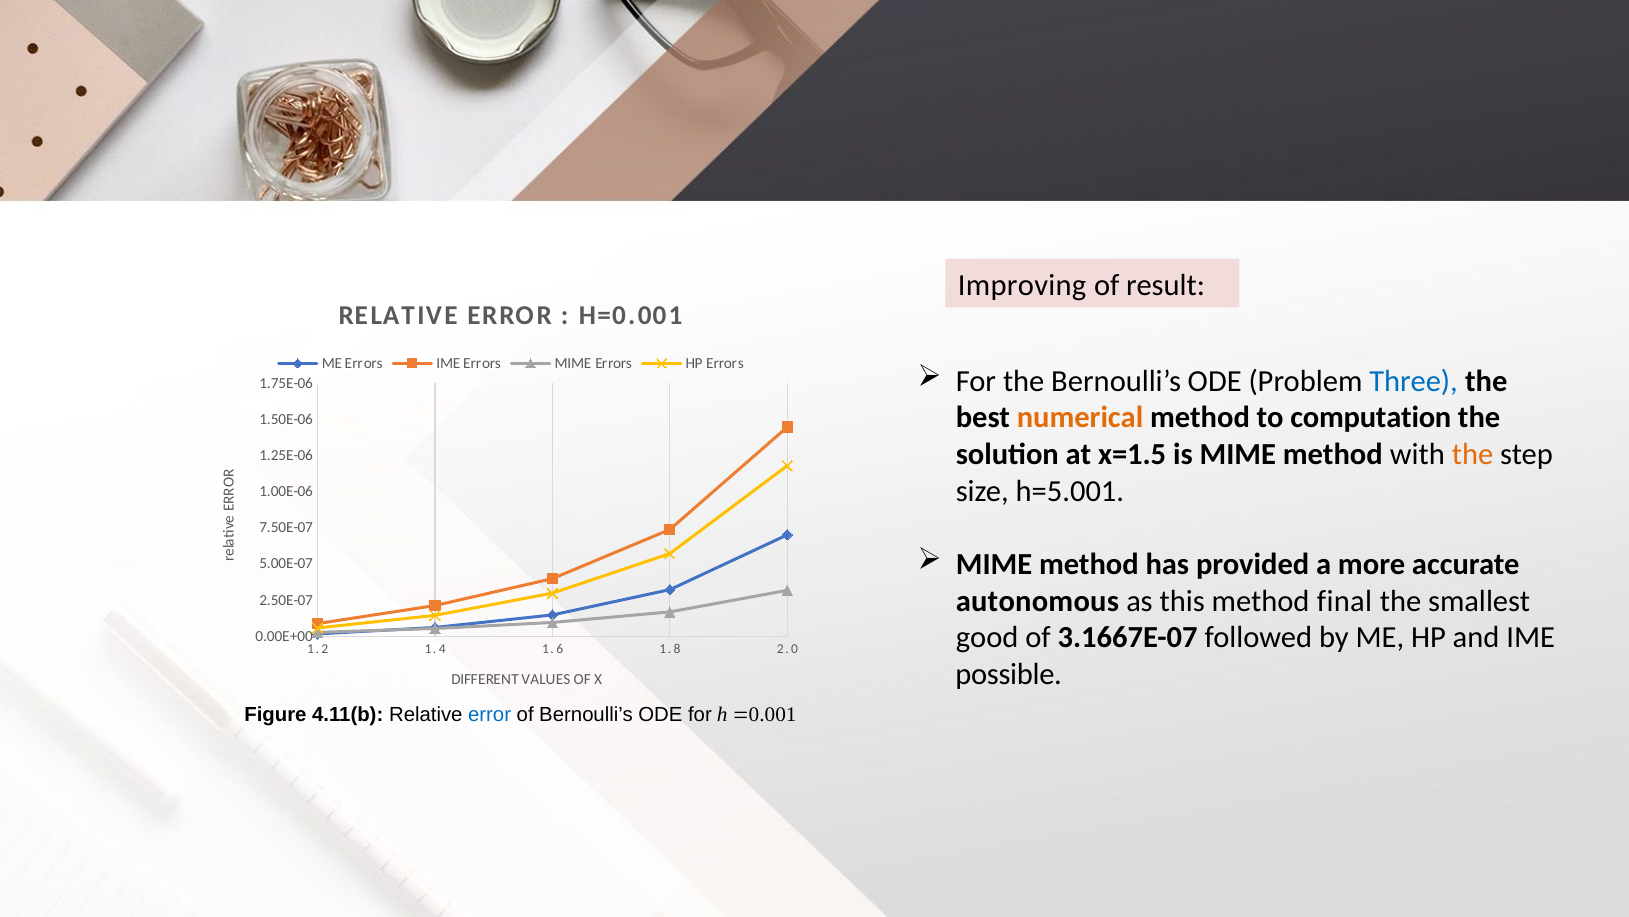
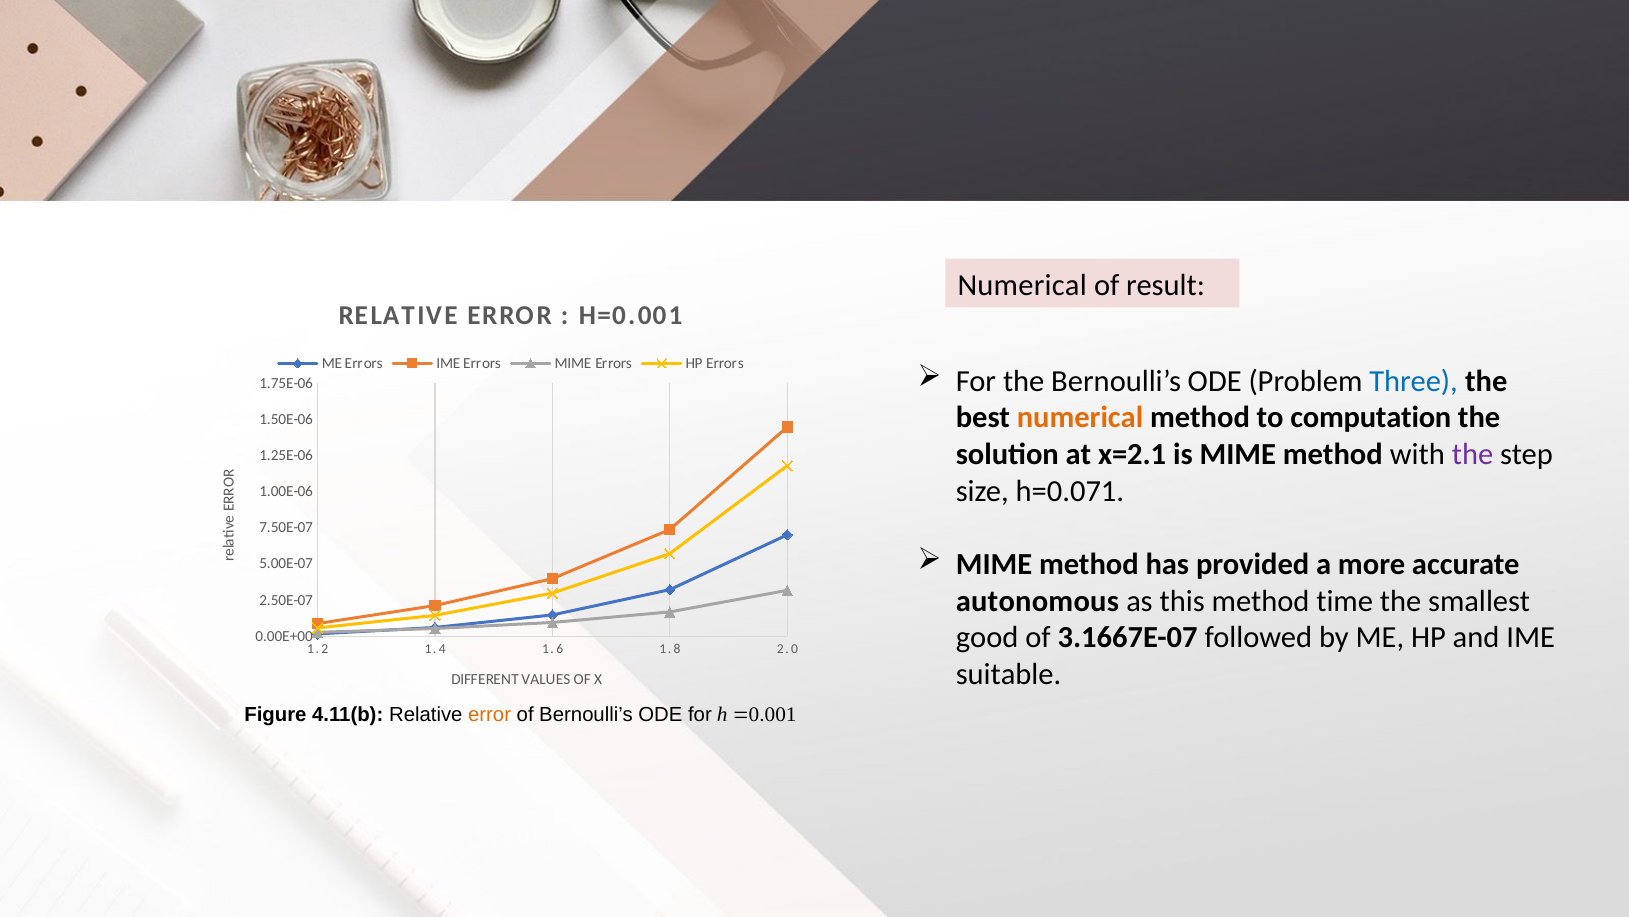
Improving: Improving -> Numerical (1022, 285)
x=1.5: x=1.5 -> x=2.1 (1132, 454)
the colour: orange -> purple (1473, 454)
h=5.001: h=5.001 -> h=0.071 (1070, 491)
final: final -> time (1345, 601)
possible: possible -> suitable (1009, 674)
error colour: blue -> orange (490, 714)
